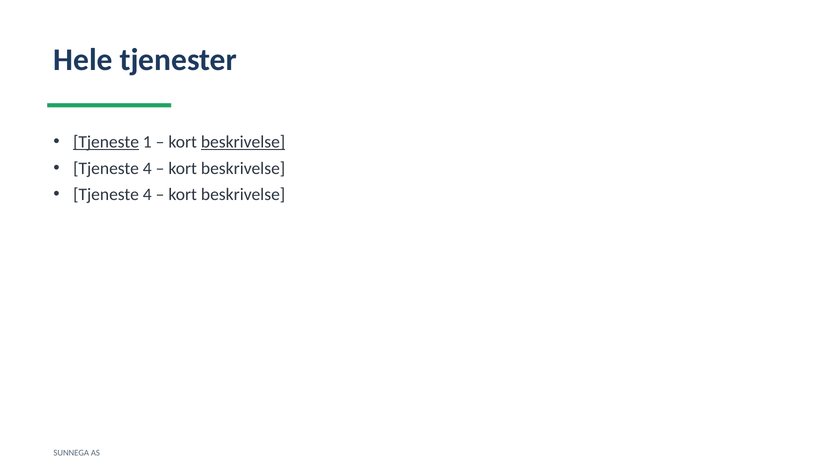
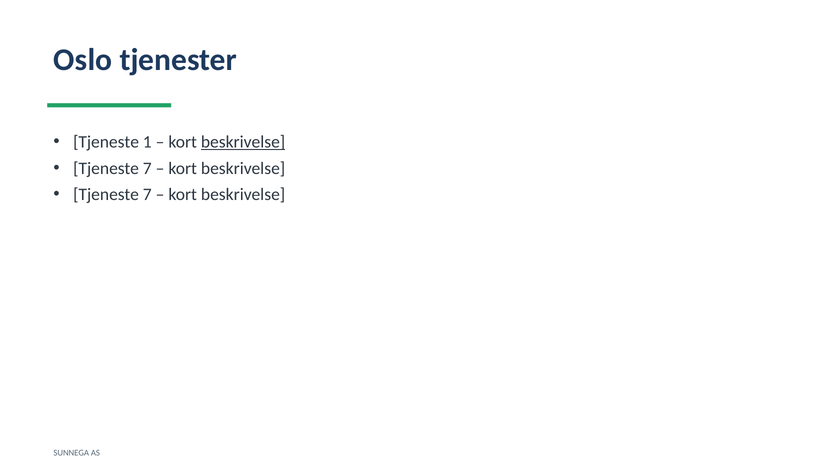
Hele: Hele -> Oslo (83, 60)
Tjeneste underline: present -> none (106, 142)
4: 4 -> 7 (147, 169)
4: 4 -> 7 (147, 195)
